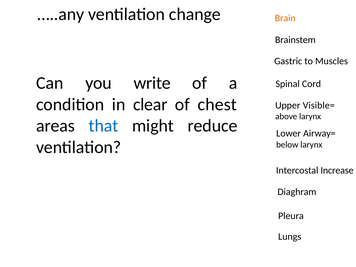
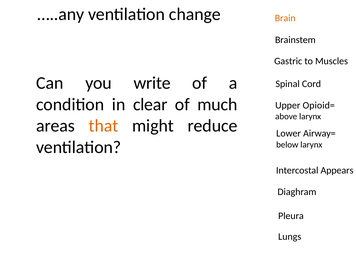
chest: chest -> much (217, 104)
Visible=: Visible= -> Opioid= (319, 105)
that colour: blue -> orange (103, 126)
Increase: Increase -> Appears (337, 170)
